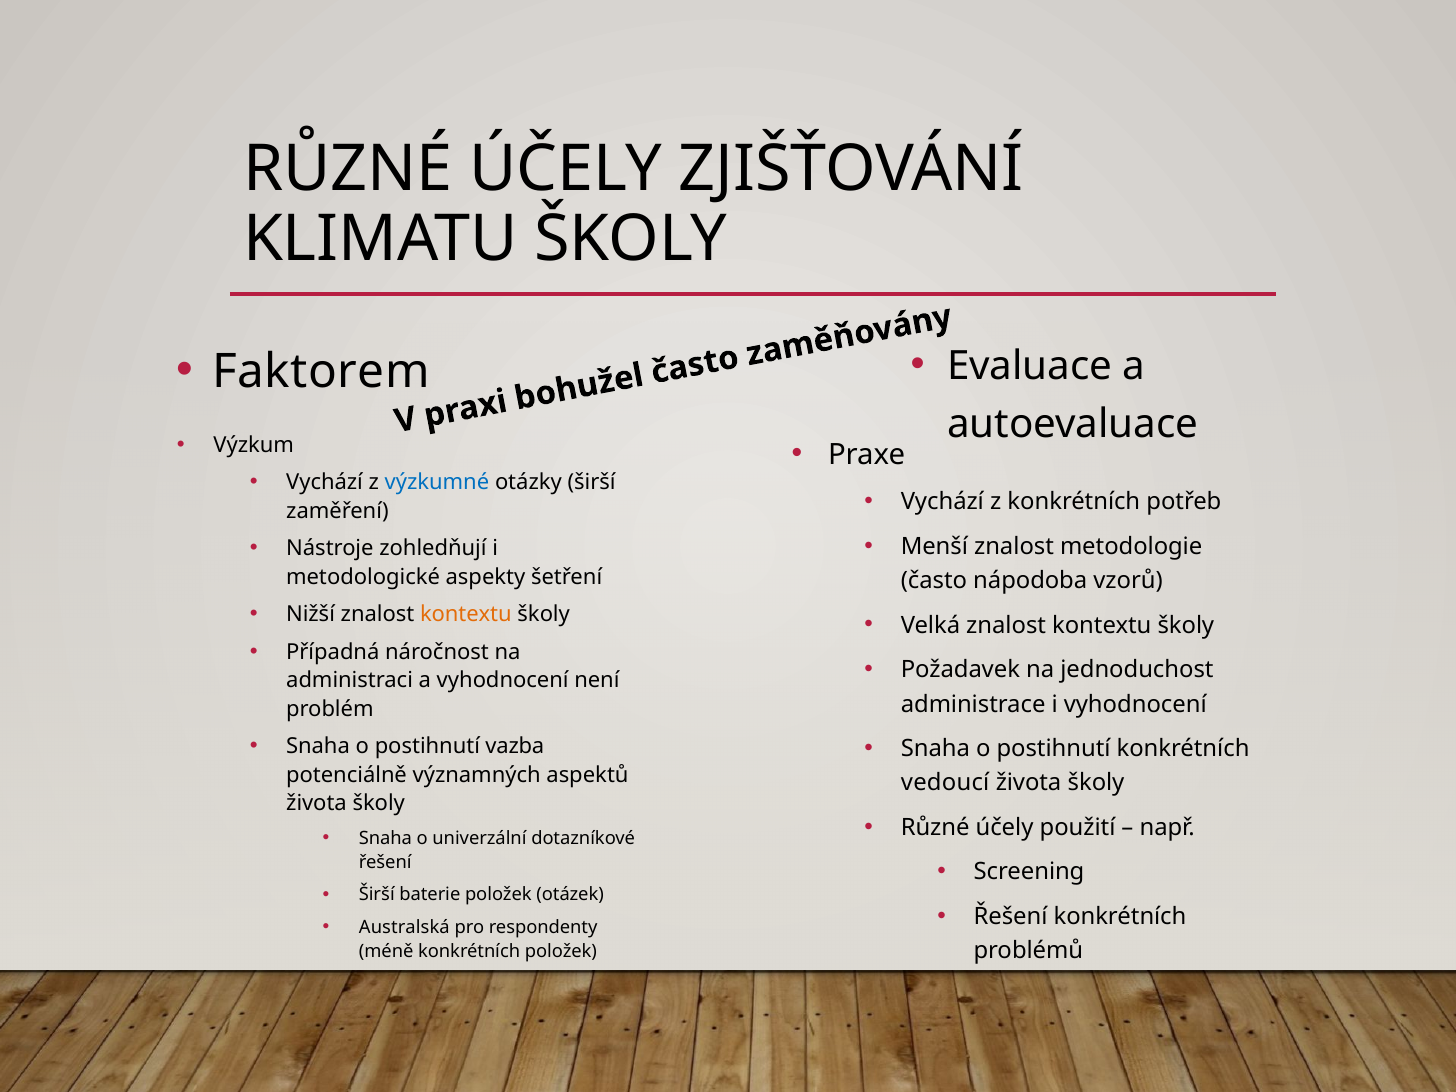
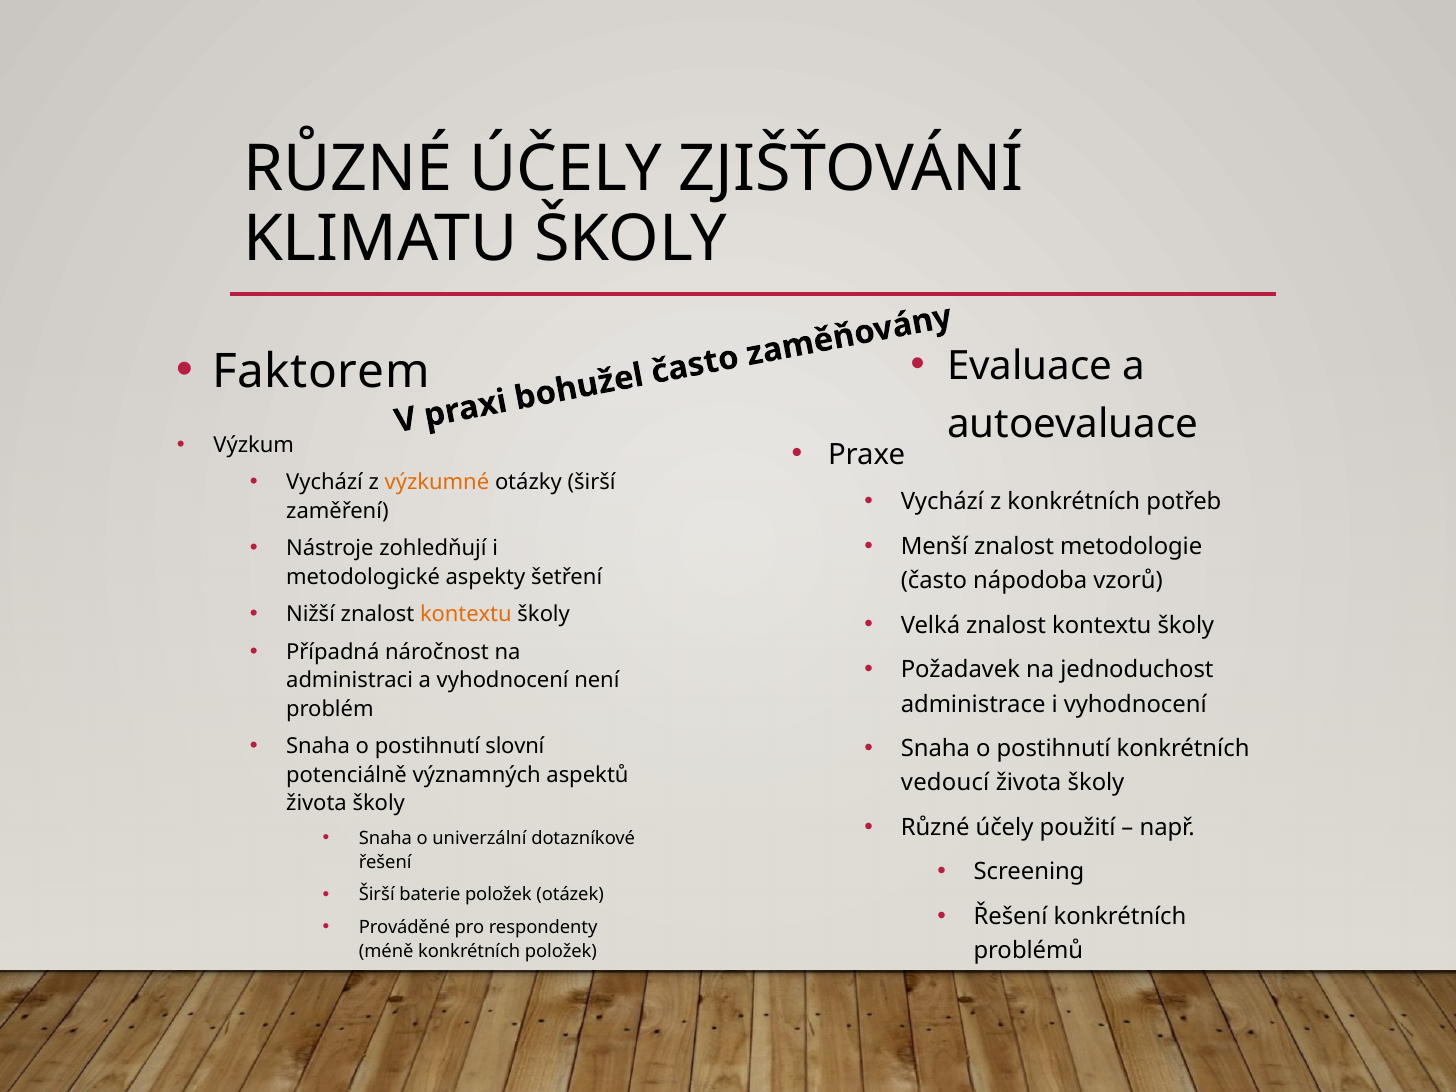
výzkumné colour: blue -> orange (437, 482)
vazba: vazba -> slovní (515, 746)
Australská: Australská -> Prováděné (404, 928)
